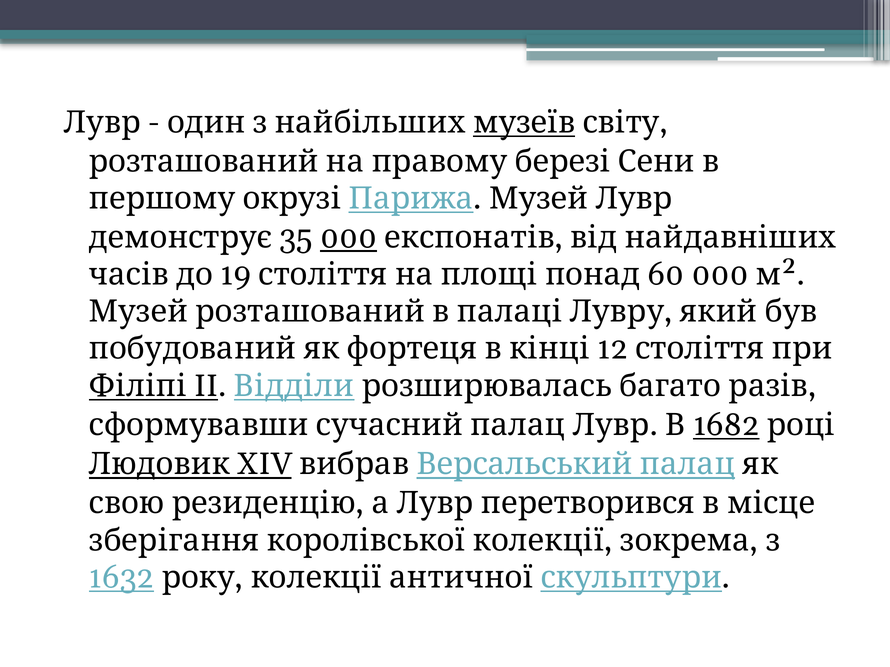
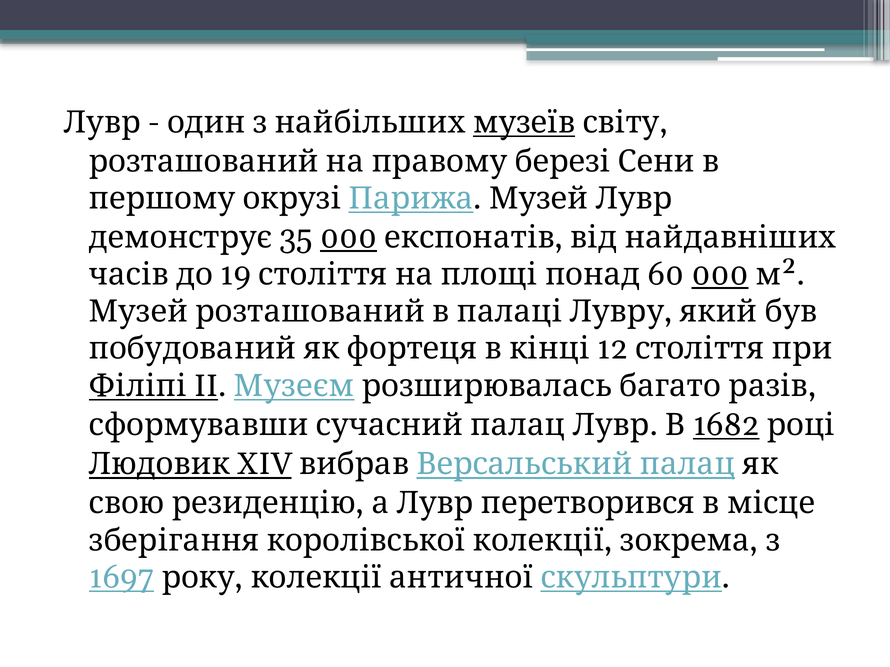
000 underline: none -> present (720, 275)
Відділи: Відділи -> Музеєм (294, 386)
1632: 1632 -> 1697 (121, 578)
